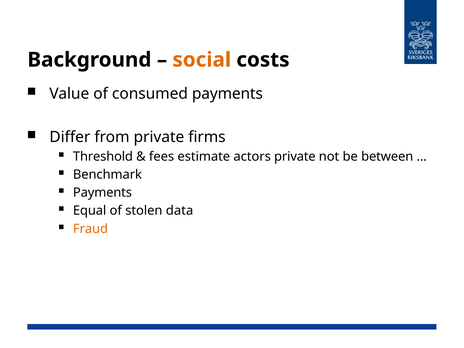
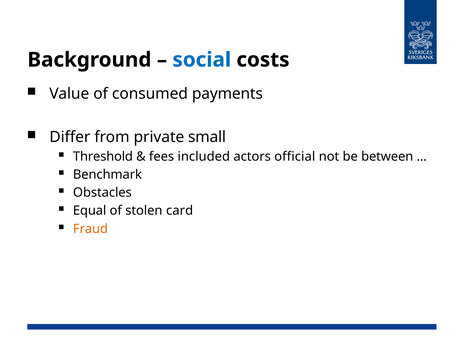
social colour: orange -> blue (202, 60)
firms: firms -> small (207, 137)
estimate: estimate -> included (204, 157)
actors private: private -> official (295, 157)
Payments: Payments -> Obstacles (102, 193)
data: data -> card (180, 211)
